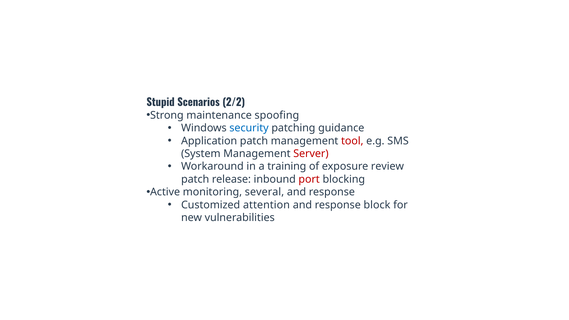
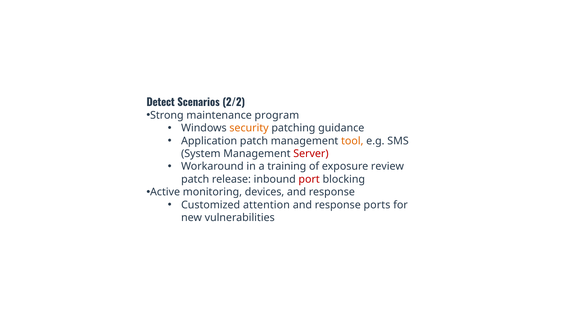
Stupid: Stupid -> Detect (161, 102)
spoofing: spoofing -> program (277, 115)
security colour: blue -> orange (249, 128)
tool colour: red -> orange (352, 141)
several: several -> devices (265, 192)
block: block -> ports (377, 205)
